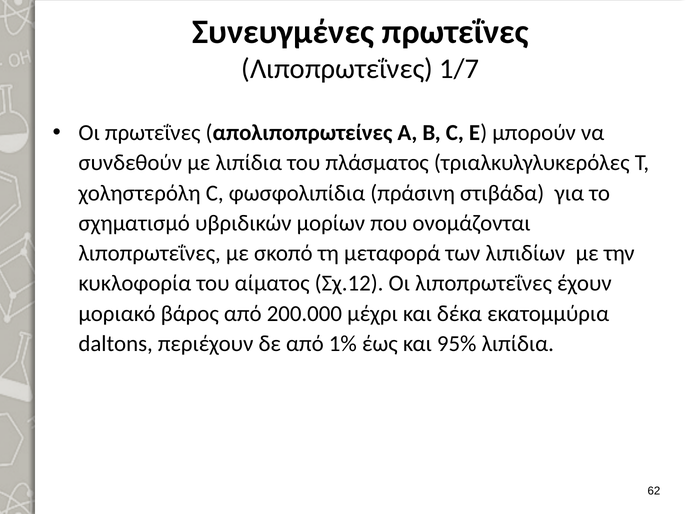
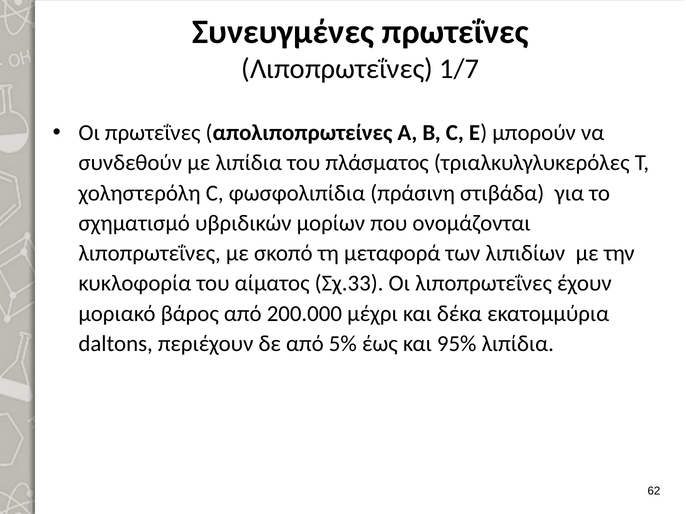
Σχ.12: Σχ.12 -> Σχ.33 (349, 284)
1%: 1% -> 5% (343, 344)
